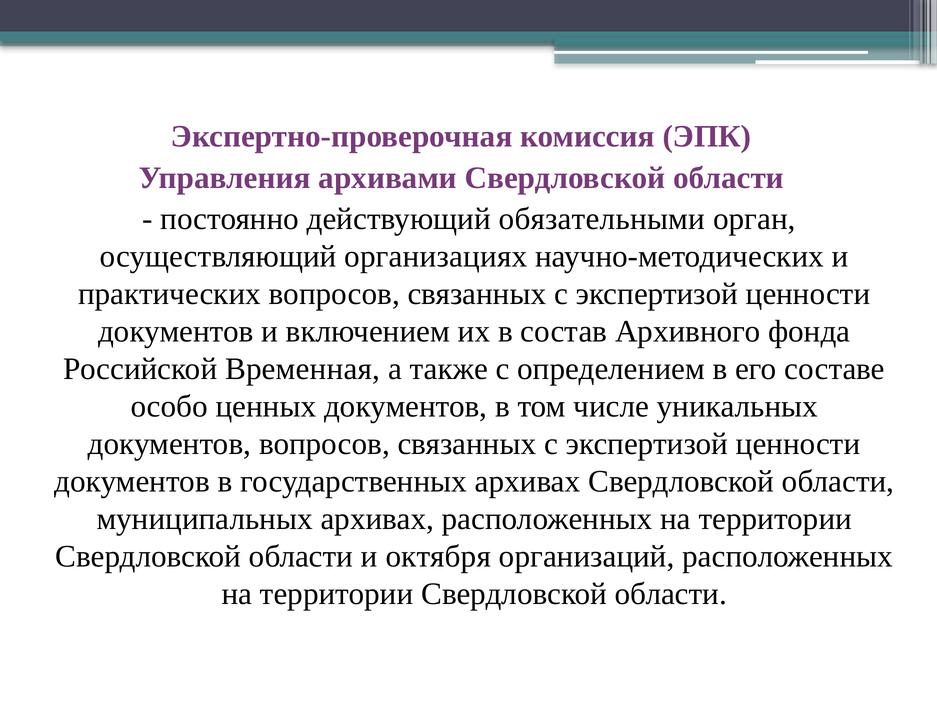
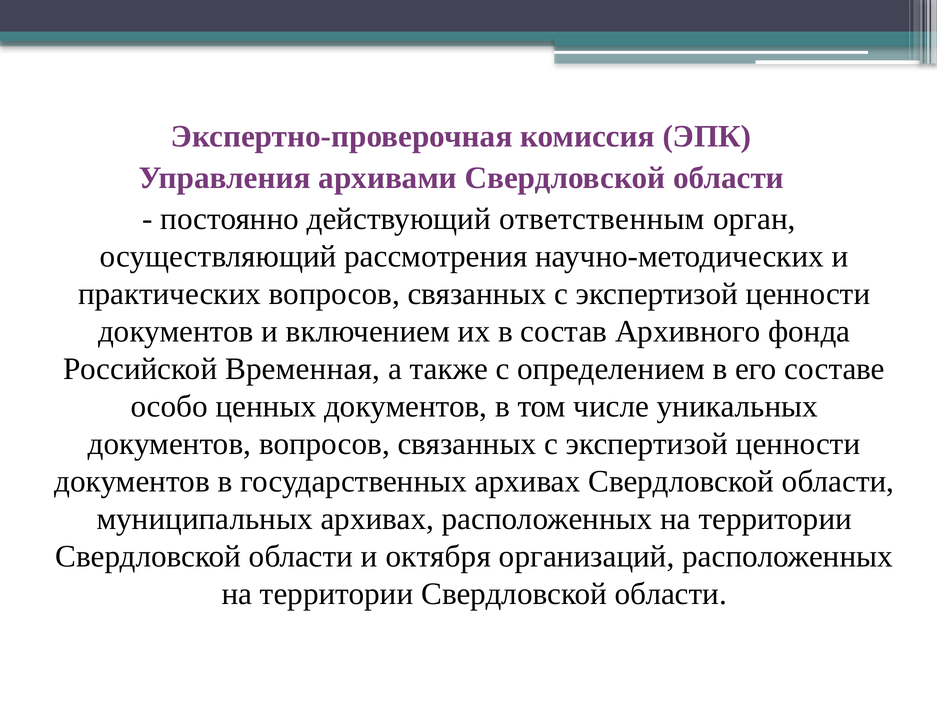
обязательными: обязательными -> ответственным (602, 219)
организациях: организациях -> рассмотрения (436, 257)
